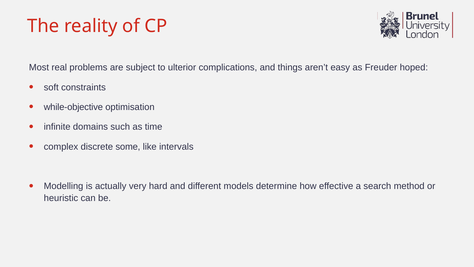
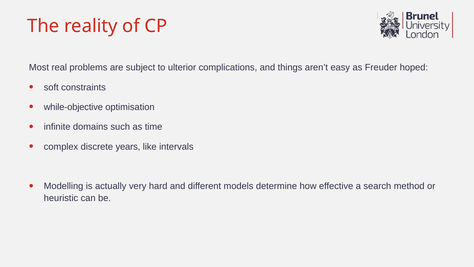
some: some -> years (128, 146)
